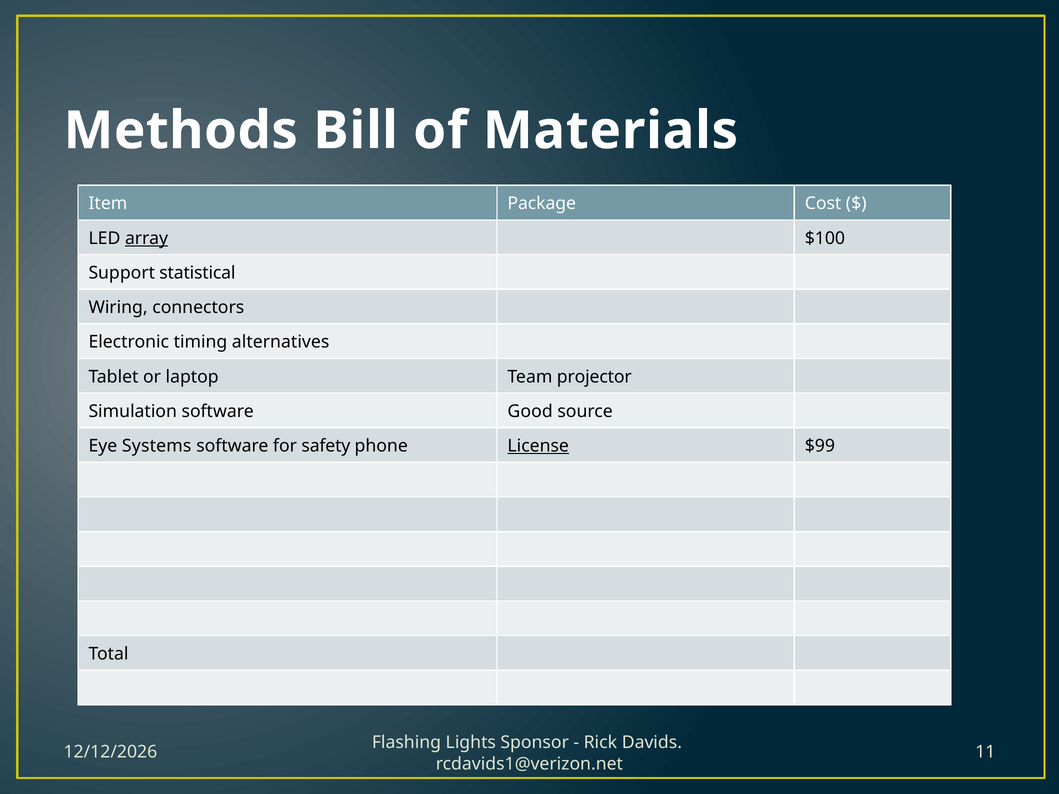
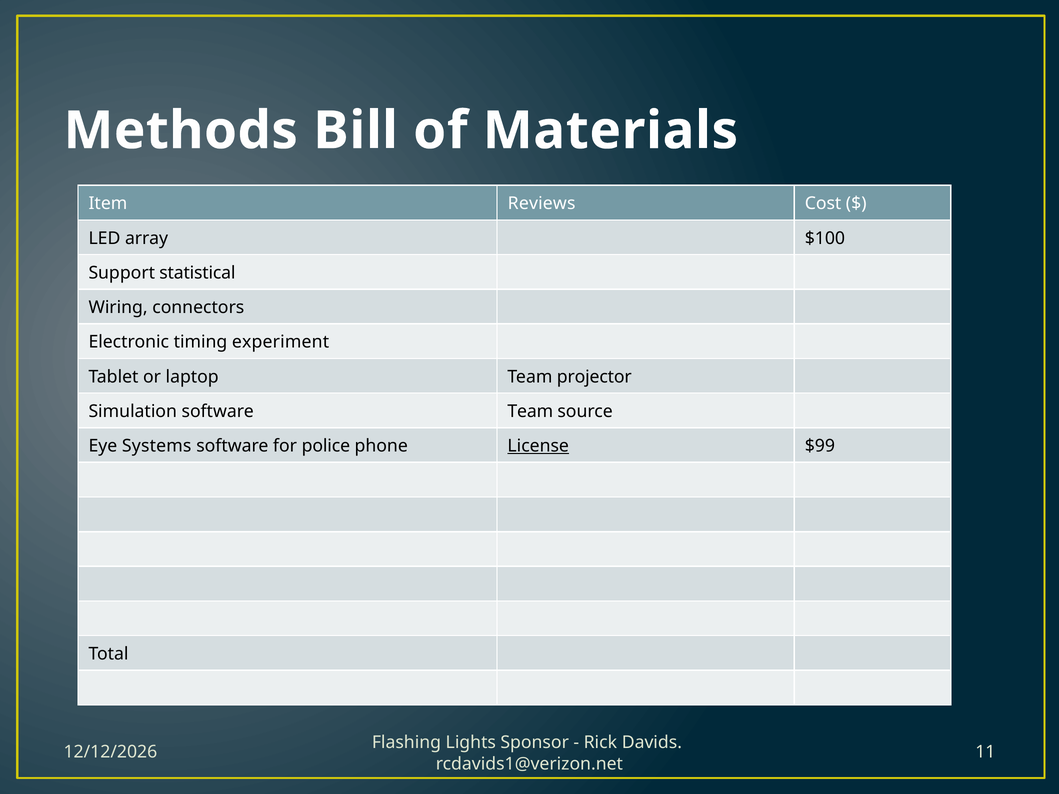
Package: Package -> Reviews (542, 204)
array underline: present -> none (147, 238)
alternatives: alternatives -> experiment (281, 342)
software Good: Good -> Team (530, 412)
safety: safety -> police (326, 446)
